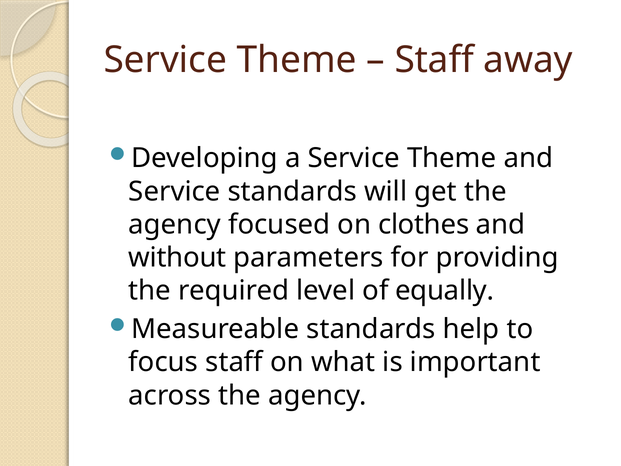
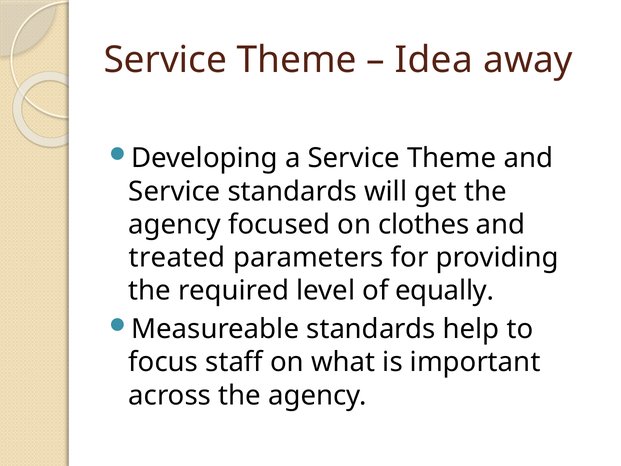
Staff: Staff -> Idea (434, 60)
without: without -> treated (177, 258)
